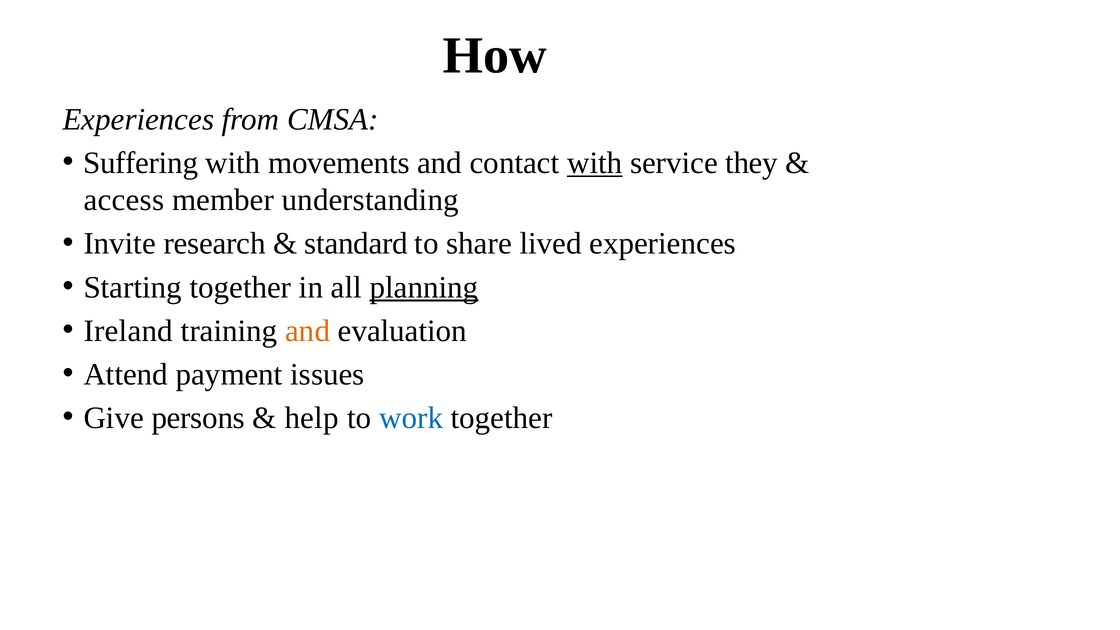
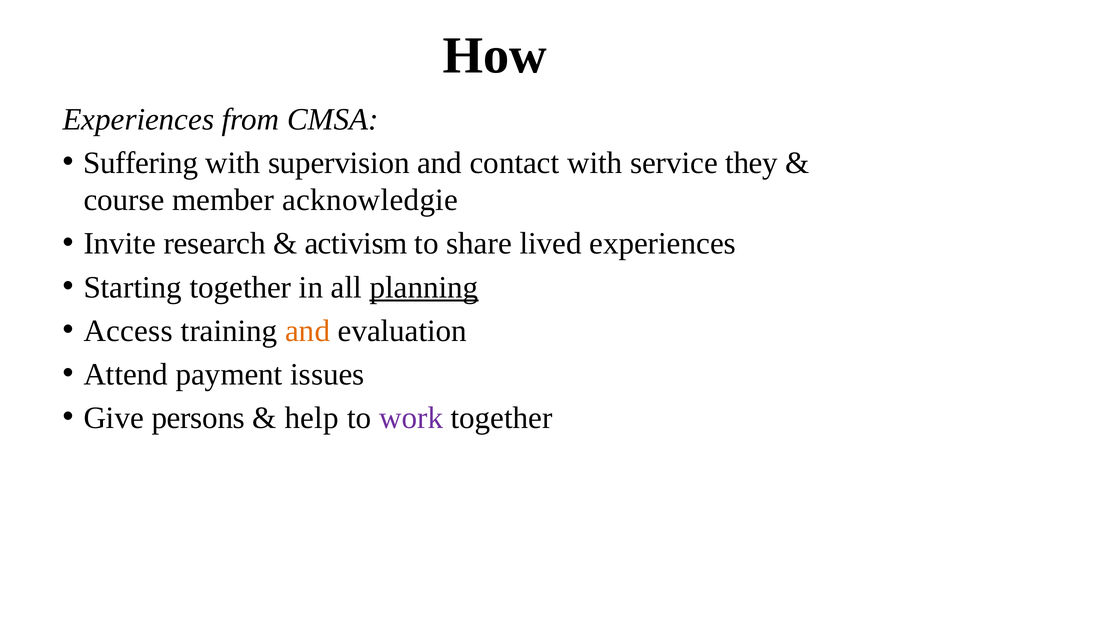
movements: movements -> supervision (339, 163)
with underline: present -> none (595, 163)
access: access -> course (124, 200)
understanding: understanding -> acknowledgie (370, 200)
standard: standard -> activism (356, 244)
Ireland: Ireland -> Access (128, 331)
work colour: blue -> purple (411, 418)
